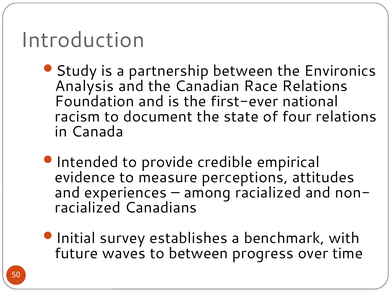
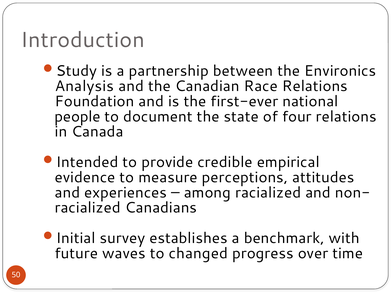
racism: racism -> people (78, 117)
to between: between -> changed (198, 253)
